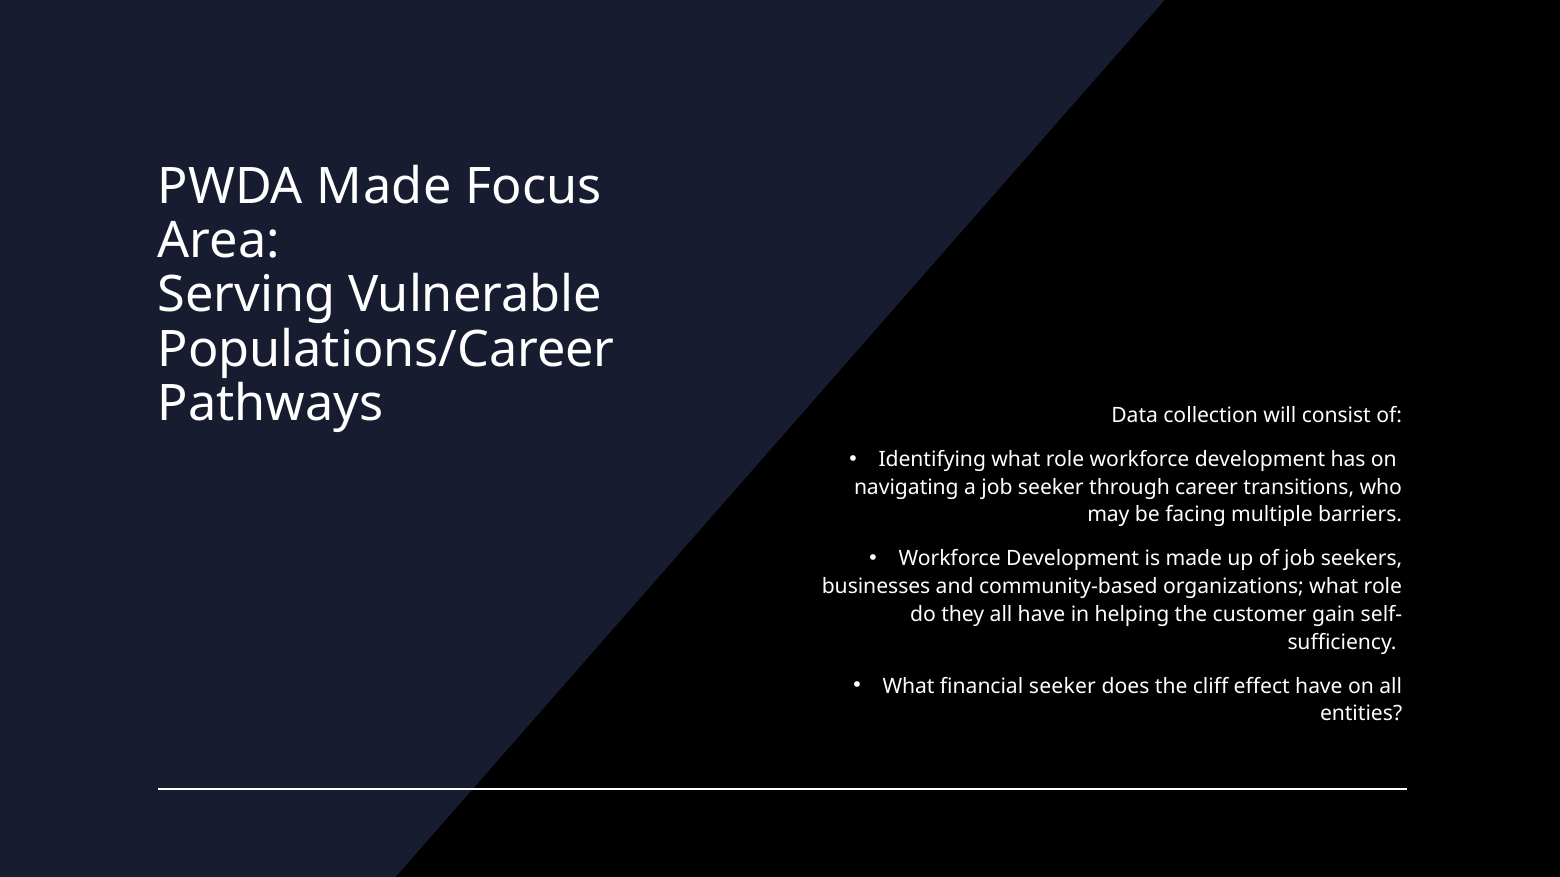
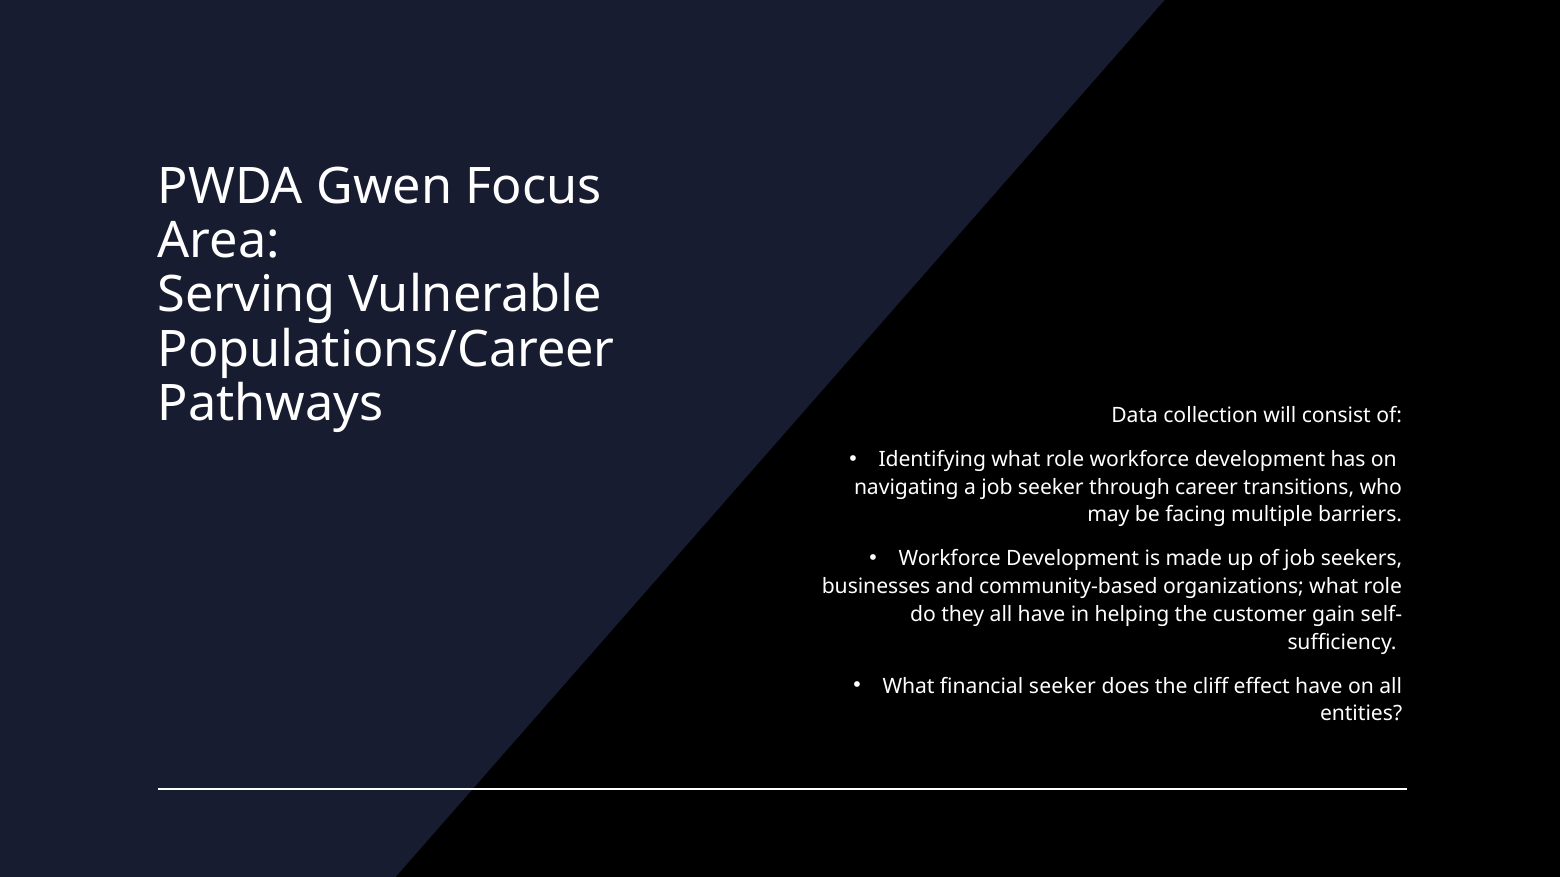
PWDA Made: Made -> Gwen (384, 187)
